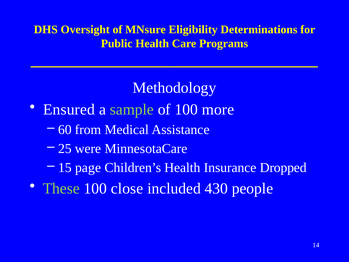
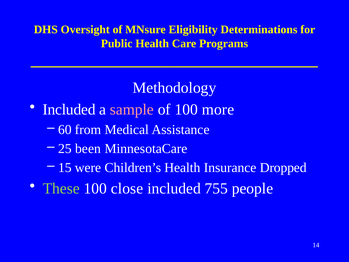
Ensured: Ensured -> Included (69, 109)
sample colour: light green -> pink (132, 109)
were: were -> been (88, 149)
page: page -> were (88, 168)
430: 430 -> 755 (216, 188)
